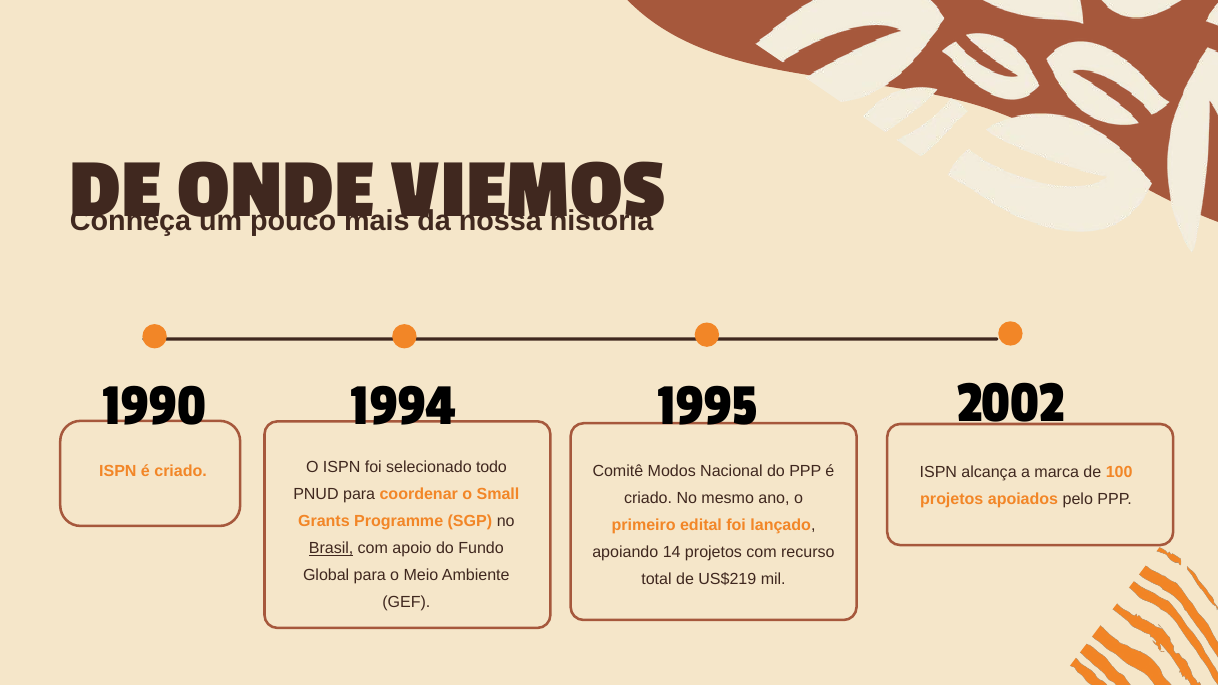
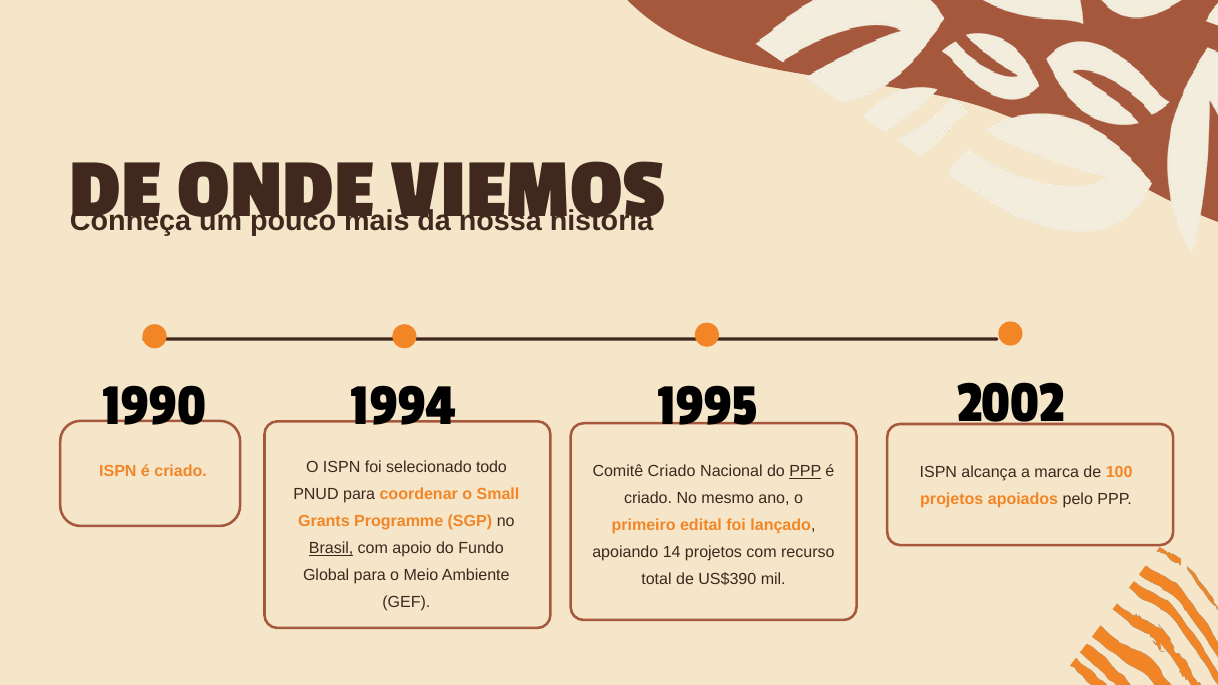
Comitê Modos: Modos -> Criado (672, 472)
PPP underline: none -> present (805, 472)
US$219: US$219 -> US$390 (727, 580)
